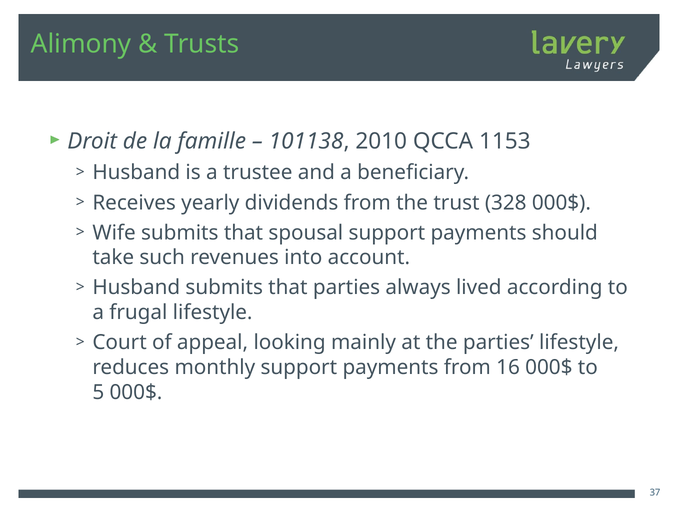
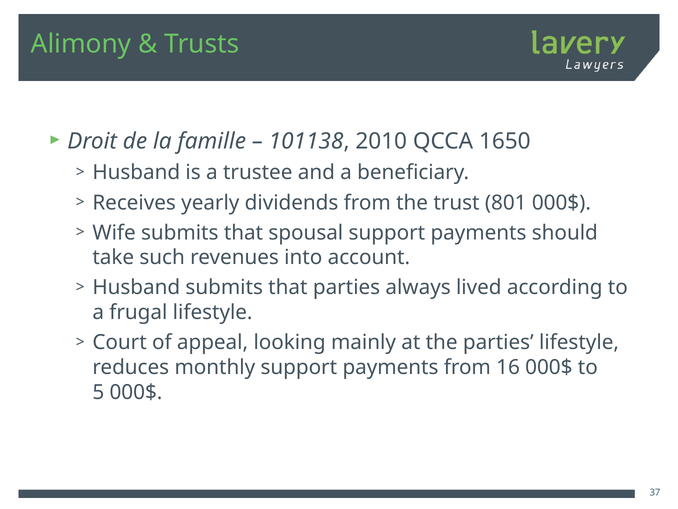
1153: 1153 -> 1650 (505, 141)
328: 328 -> 801 (506, 202)
